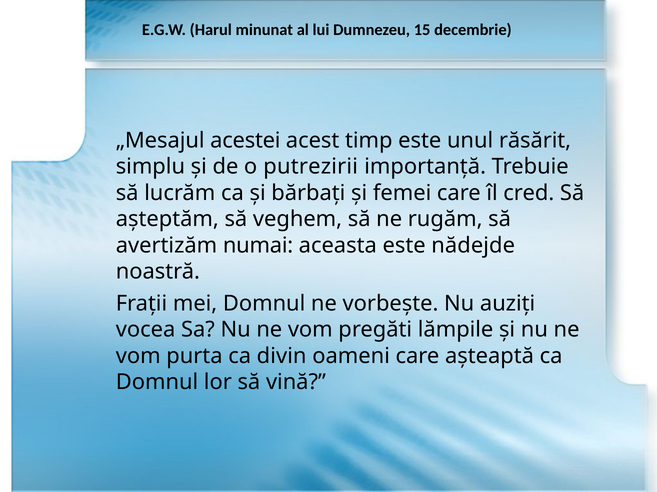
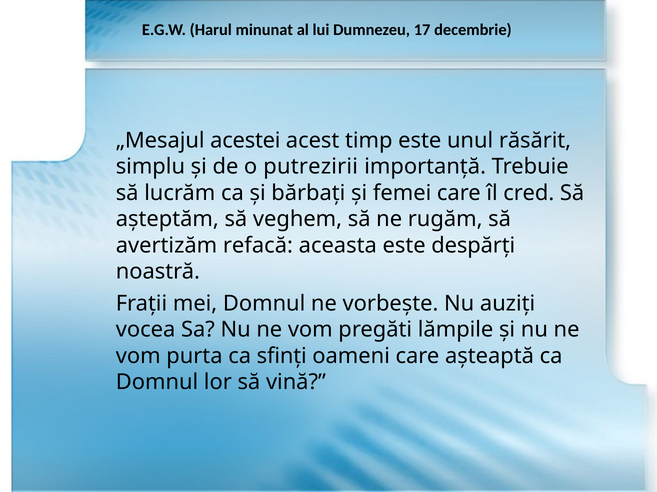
15: 15 -> 17 (422, 30)
numai: numai -> refacă (258, 246)
nădejde: nădejde -> despărţi (473, 246)
divin: divin -> sfinţi (282, 356)
